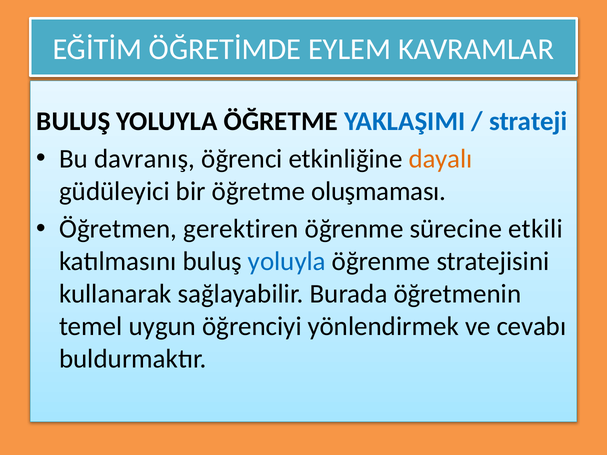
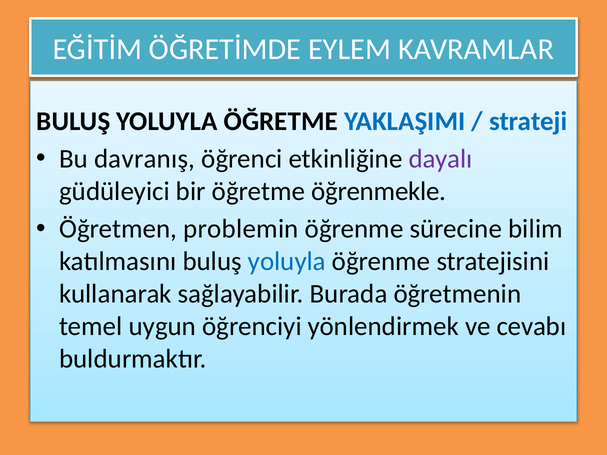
dayalı colour: orange -> purple (441, 159)
oluşmaması: oluşmaması -> öğrenmekle (379, 191)
gerektiren: gerektiren -> problemin (241, 229)
etkili: etkili -> bilim (536, 229)
